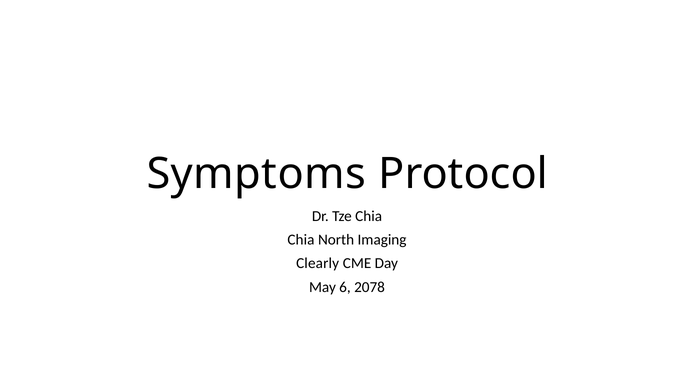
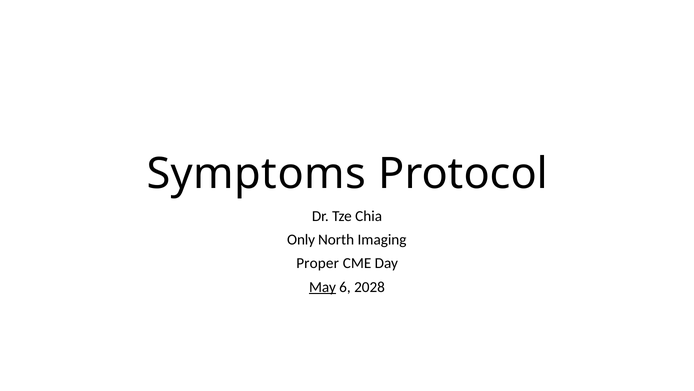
Chia: Chia -> Only (301, 239)
Clearly: Clearly -> Proper (318, 263)
May underline: none -> present (323, 287)
2078: 2078 -> 2028 (370, 287)
